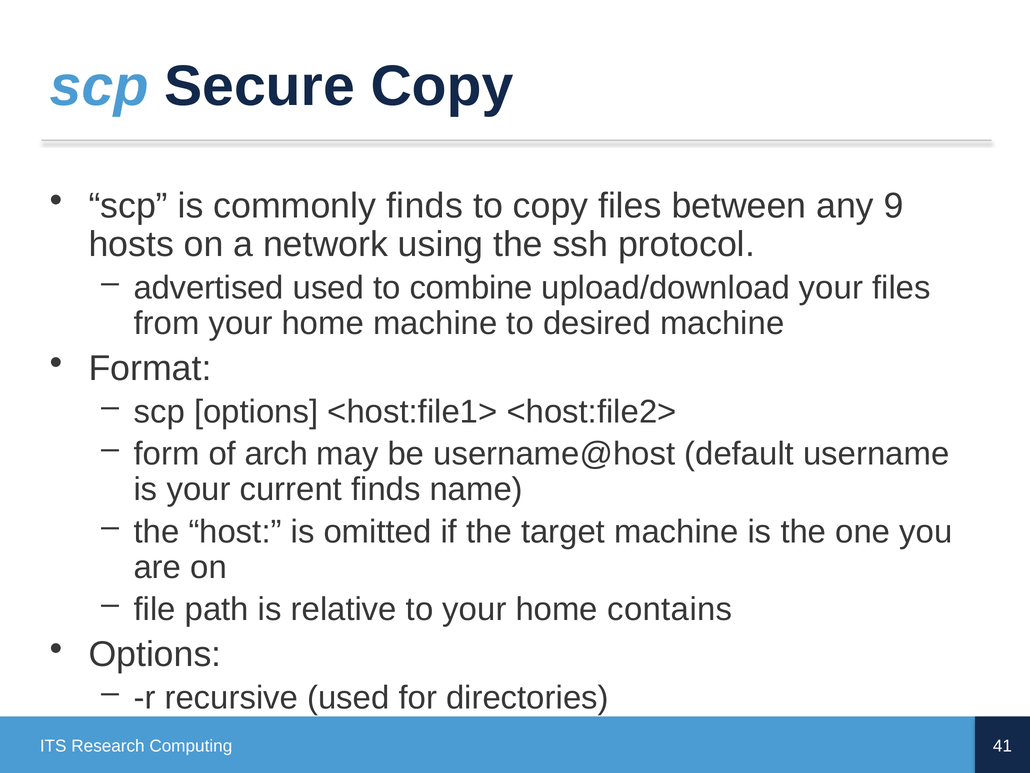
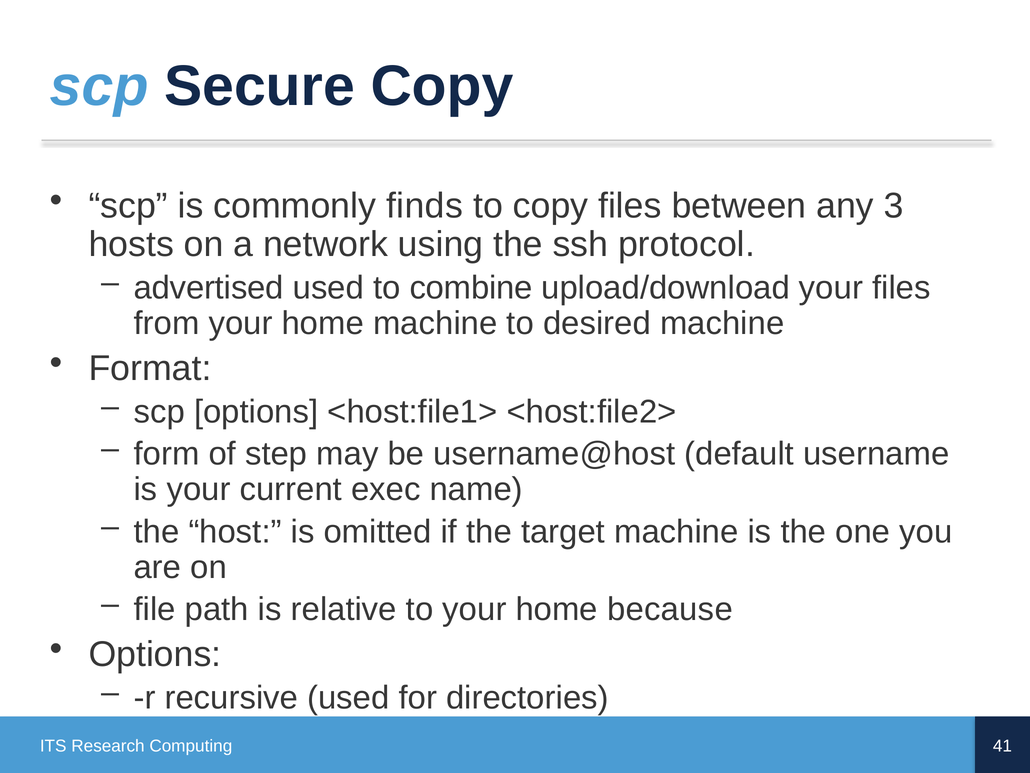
9: 9 -> 3 (894, 206)
arch: arch -> step (276, 454)
current finds: finds -> exec (386, 489)
contains: contains -> because (670, 609)
